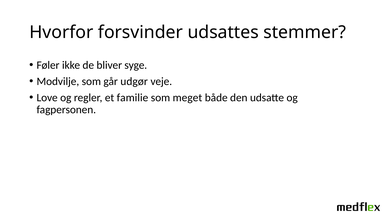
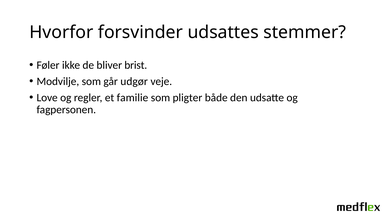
syge: syge -> brist (136, 65)
meget: meget -> pligter (187, 97)
